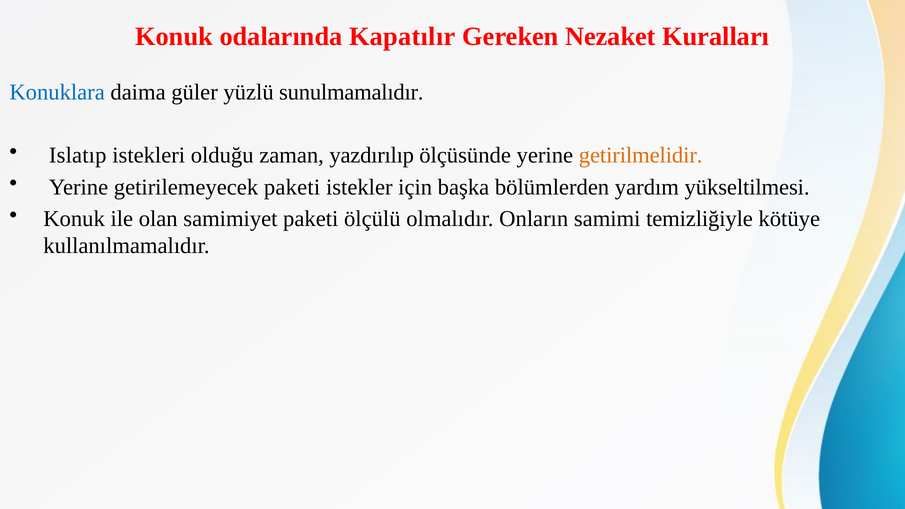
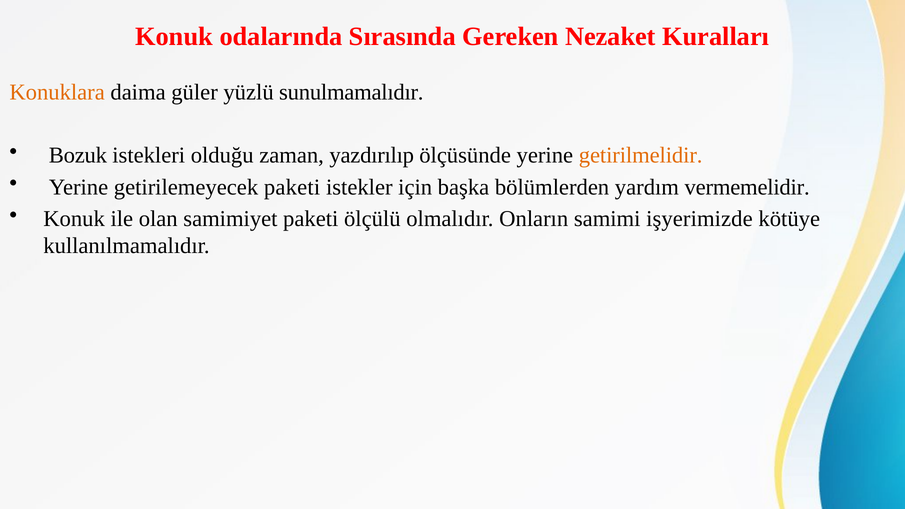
Kapatılır: Kapatılır -> Sırasında (402, 37)
Konuklara colour: blue -> orange (57, 92)
Islatıp: Islatıp -> Bozuk (78, 156)
yükseltilmesi: yükseltilmesi -> vermemelidir (747, 187)
temizliğiyle: temizliğiyle -> işyerimizde (699, 219)
